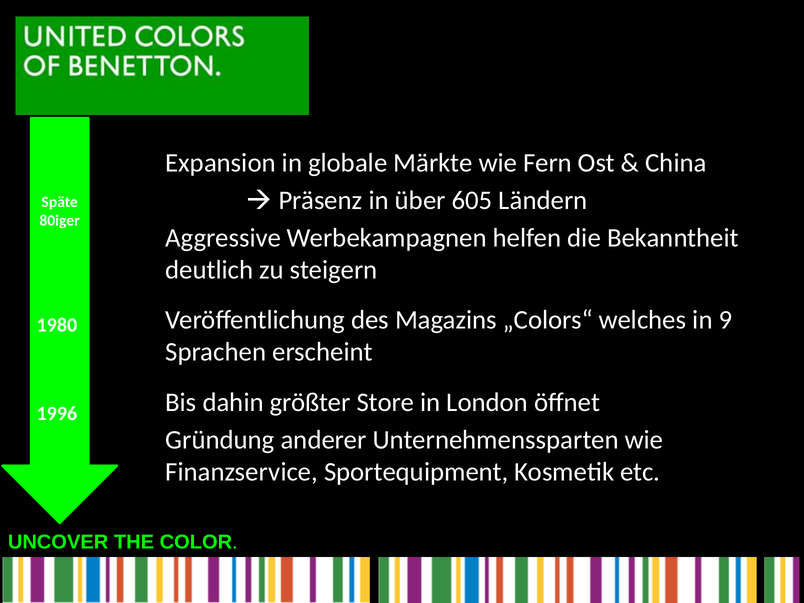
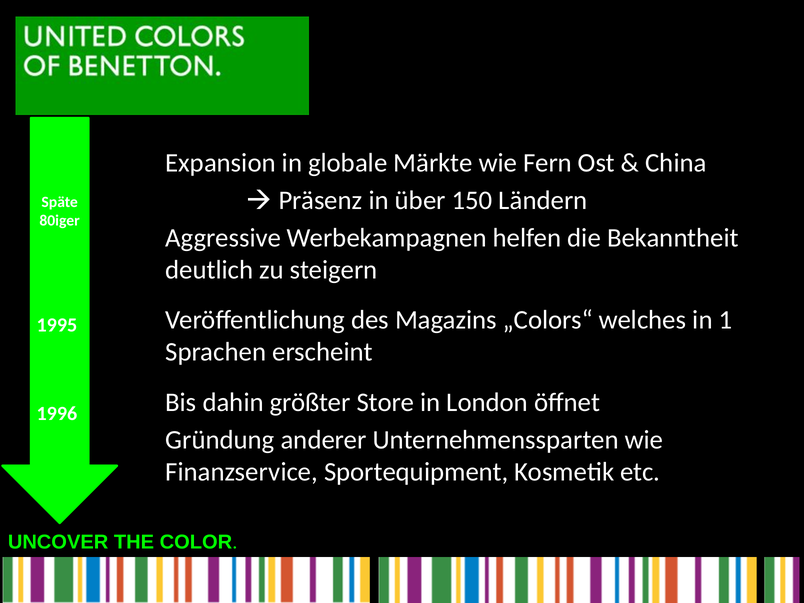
605: 605 -> 150 (472, 200)
9: 9 -> 1 (725, 320)
1980: 1980 -> 1995 (57, 325)
